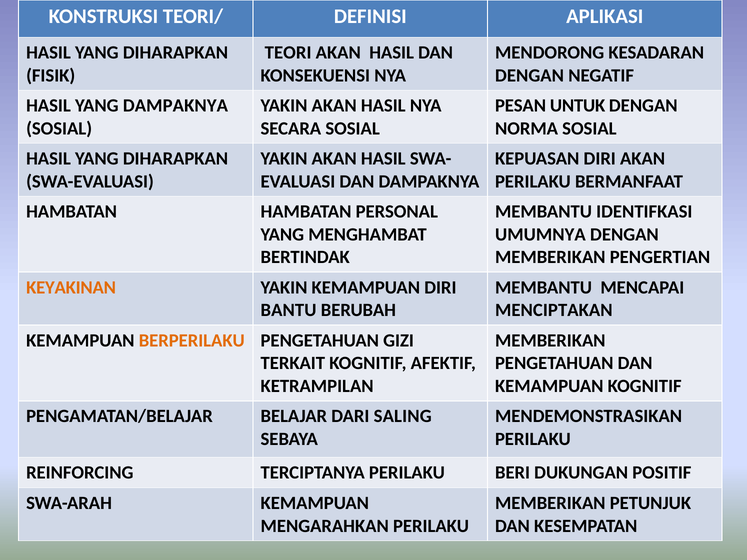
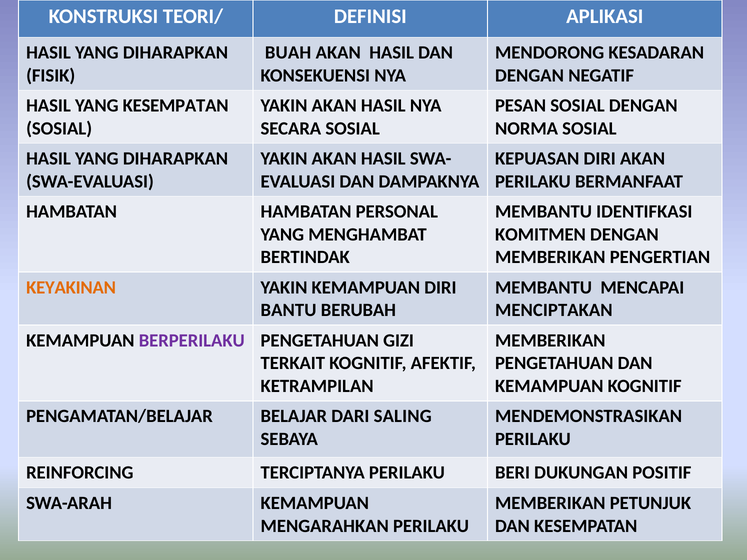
TEORI: TEORI -> BUAH (288, 53)
YANG DAMPAKNYA: DAMPAKNYA -> KESEMPATAN (176, 106)
PESAN UNTUK: UNTUK -> SOSIAL (578, 106)
UMUMNYA: UMUMNYA -> KOMITMEN (540, 235)
BERPERILAKU colour: orange -> purple (192, 341)
